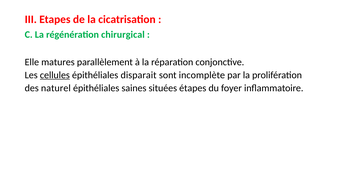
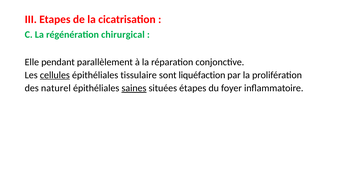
matures: matures -> pendant (58, 62)
disparait: disparait -> tissulaire (139, 75)
incomplète: incomplète -> liquéfaction (202, 75)
saines underline: none -> present (134, 88)
